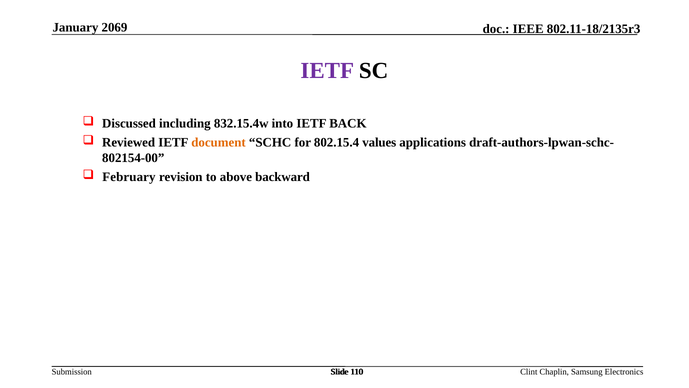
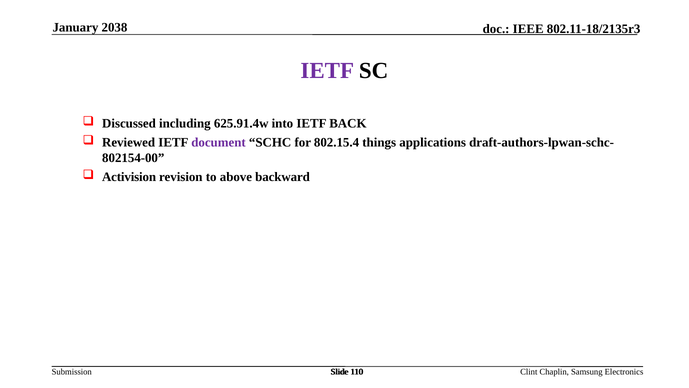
2069: 2069 -> 2038 (114, 27)
832.15.4w: 832.15.4w -> 625.91.4w (241, 123)
document colour: orange -> purple (219, 142)
values: values -> things (379, 142)
February: February -> Activision (129, 177)
